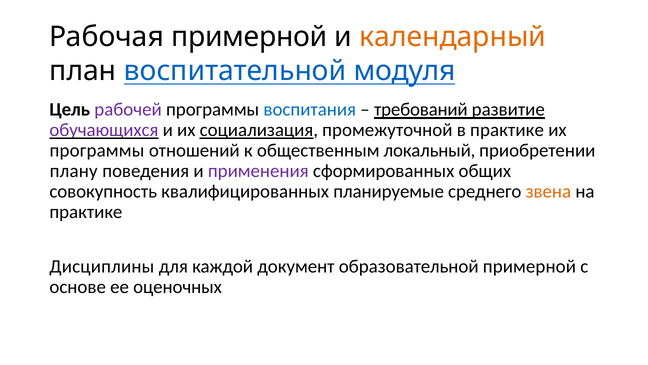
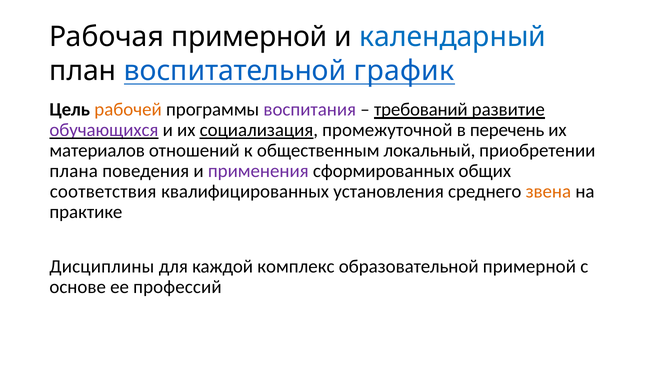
календарный colour: orange -> blue (453, 37)
модуля: модуля -> график (404, 71)
рабочей colour: purple -> orange (128, 110)
воспитания colour: blue -> purple (310, 110)
в практике: практике -> перечень (507, 130)
программы: программы -> материалов (97, 150)
плану: плану -> плана (74, 171)
совокупность: совокупность -> соответствия (103, 191)
планируемые: планируемые -> установления (389, 191)
документ: документ -> комплекс (296, 266)
оценочных: оценочных -> профессий (177, 286)
